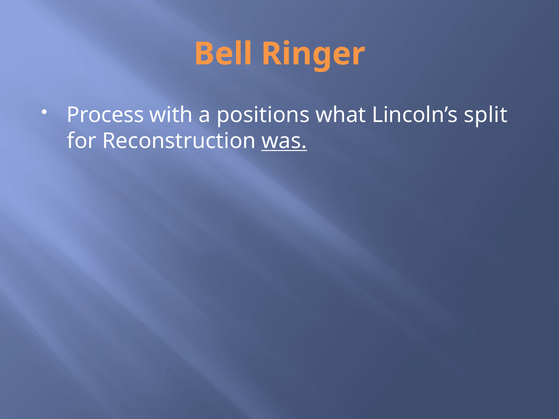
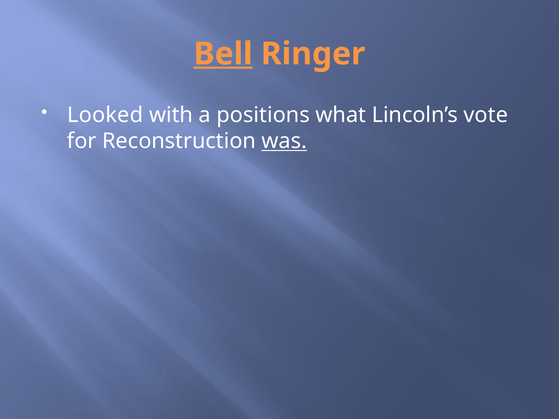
Bell underline: none -> present (223, 54)
Process: Process -> Looked (105, 115)
split: split -> vote (486, 115)
